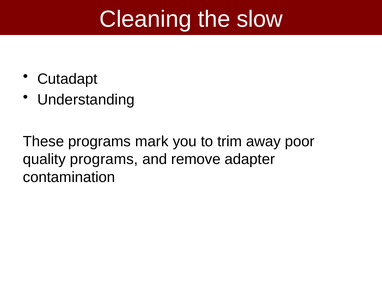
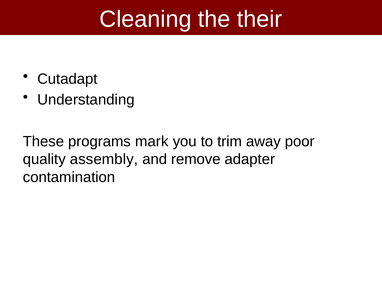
slow: slow -> their (260, 19)
quality programs: programs -> assembly (104, 159)
